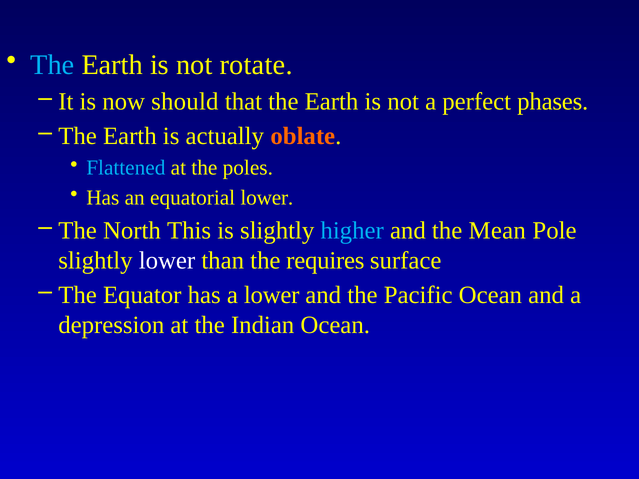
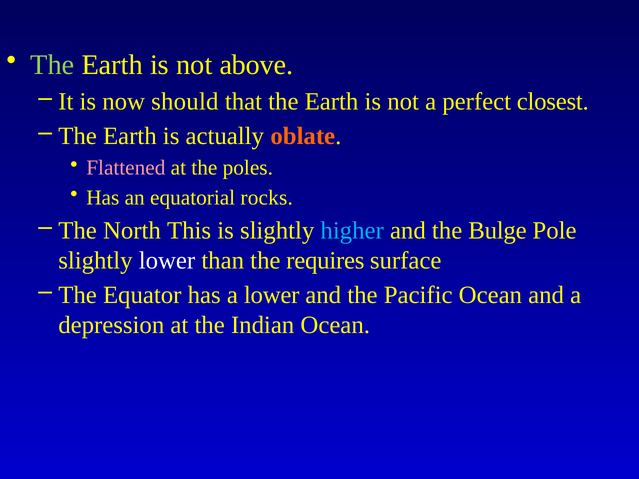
The colour: light blue -> light green (52, 65)
rotate: rotate -> above (256, 65)
phases: phases -> closest (553, 102)
Flattened colour: light blue -> pink (126, 168)
equatorial lower: lower -> rocks (267, 198)
Mean: Mean -> Bulge (497, 231)
